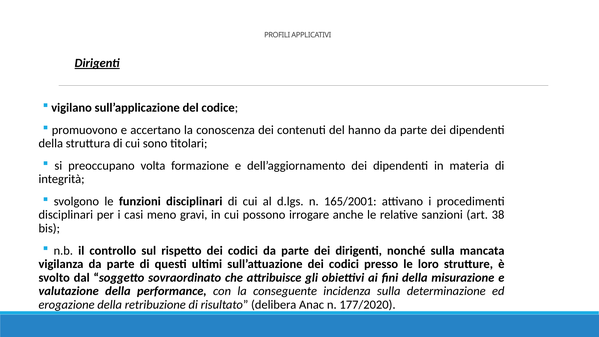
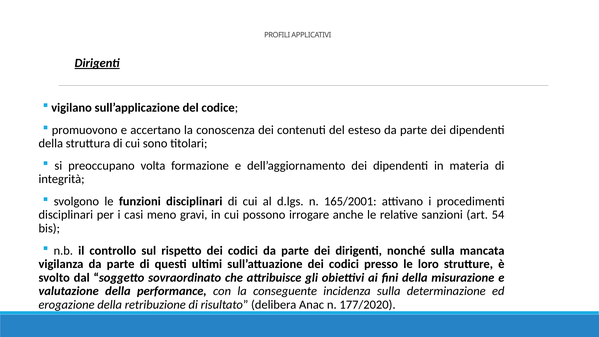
hanno: hanno -> esteso (364, 130)
38: 38 -> 54 (498, 215)
